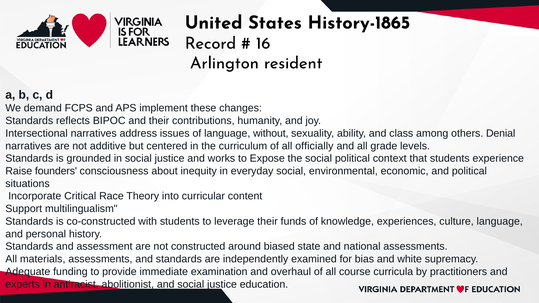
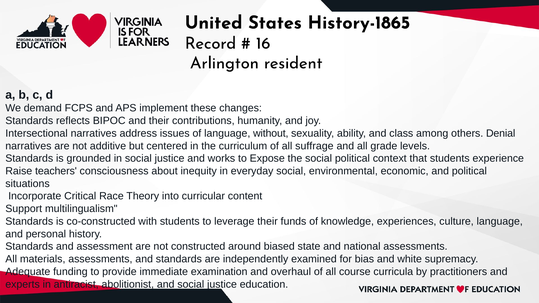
officially: officially -> suffrage (314, 146)
founders: founders -> teachers (56, 171)
